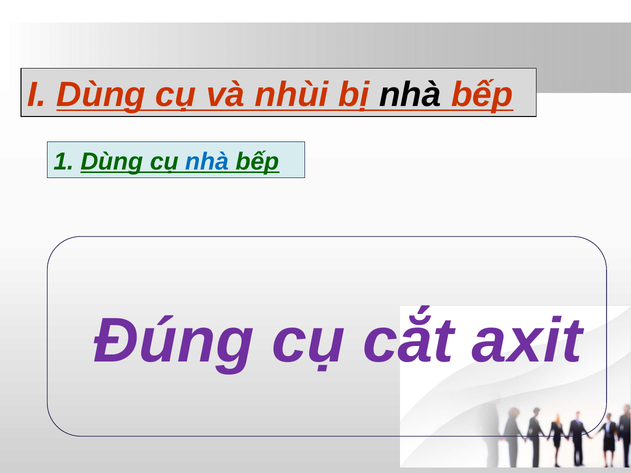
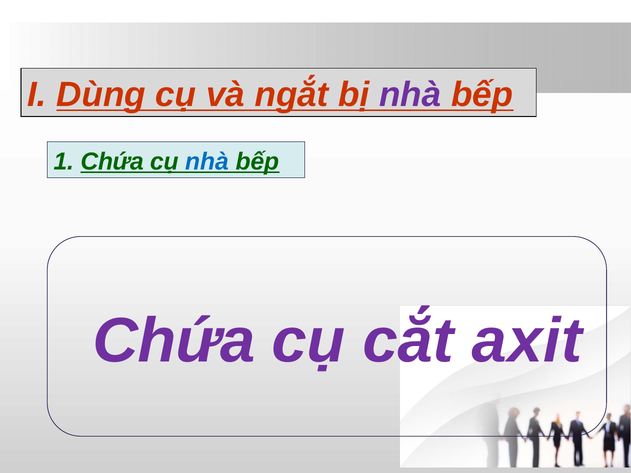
nhùi: nhùi -> ngắt (292, 95)
nhà colour: black -> purple (410, 95)
1 Dùng: Dùng -> Chứa (112, 162)
Đúng: Đúng -> Chứa (174, 341)
